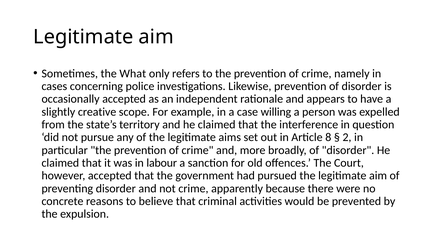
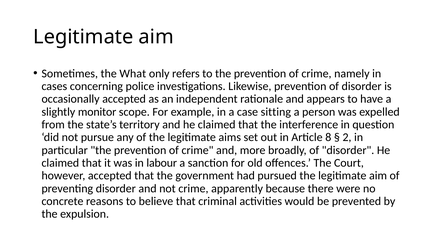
creative: creative -> monitor (97, 112)
willing: willing -> sitting (276, 112)
